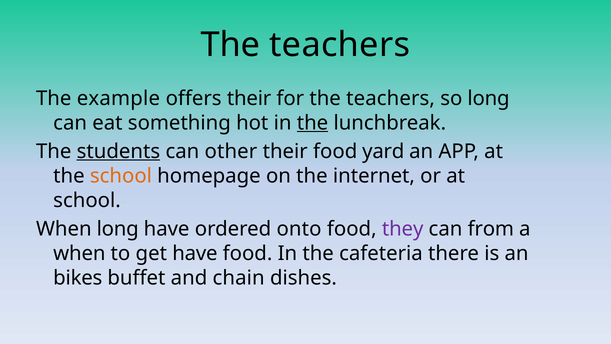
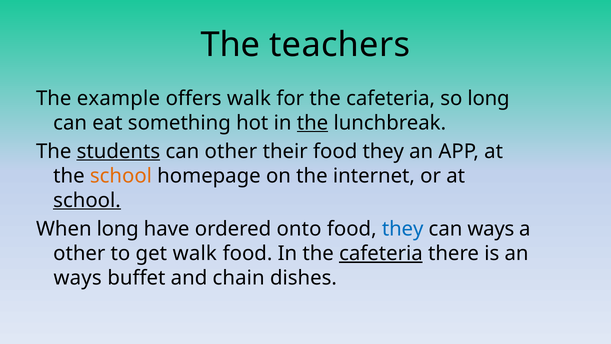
offers their: their -> walk (249, 98)
for the teachers: teachers -> cafeteria (391, 98)
their food yard: yard -> they (383, 151)
school underline: none -> present (87, 200)
they colour: purple -> blue (403, 229)
can from: from -> ways (491, 229)
when: when -> other (79, 253)
get have: have -> walk (195, 253)
cafeteria underline: none -> present (381, 253)
bikes: bikes -> ways (78, 278)
